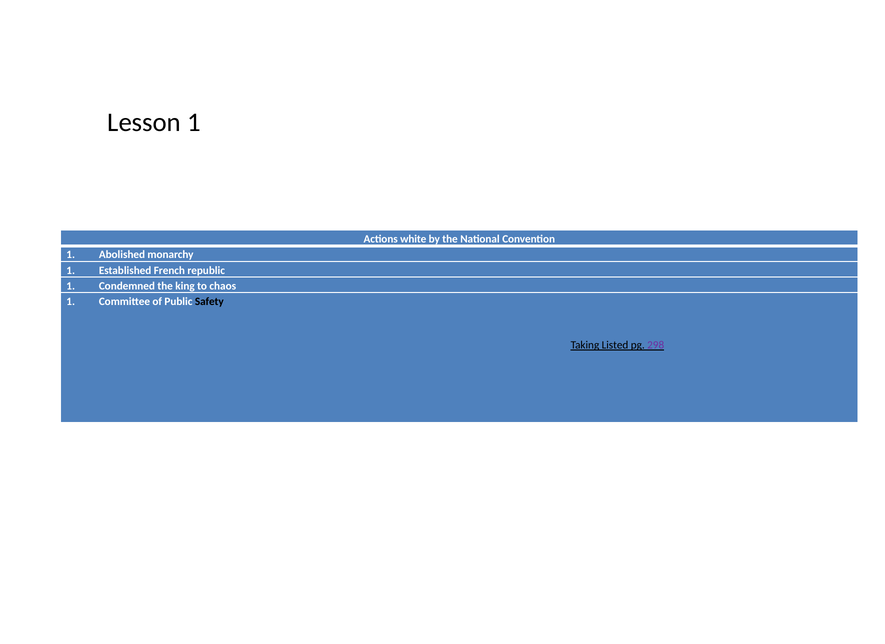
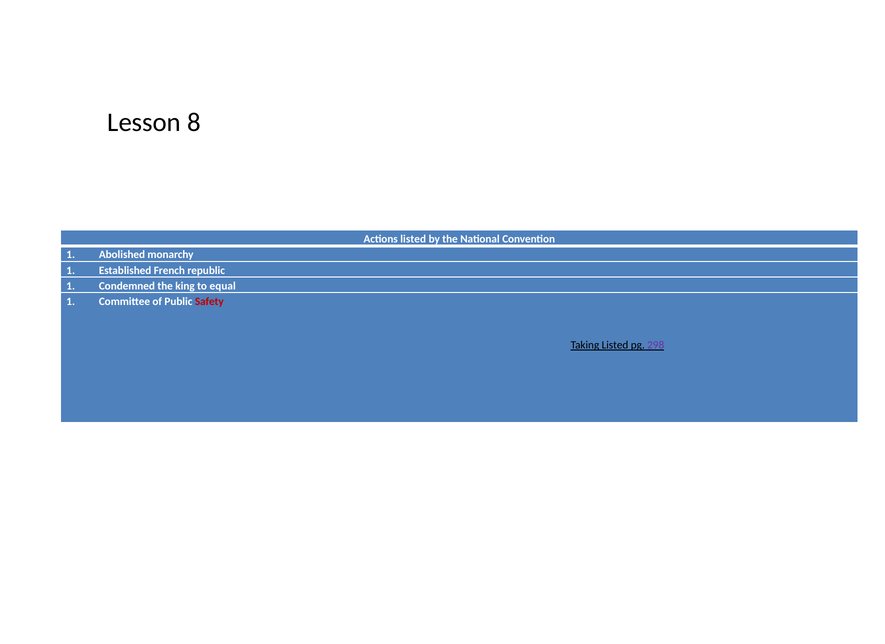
Lesson 1: 1 -> 8 (194, 122)
Actions white: white -> listed (413, 239)
chaos: chaos -> equal (223, 286)
Safety colour: black -> red (209, 301)
